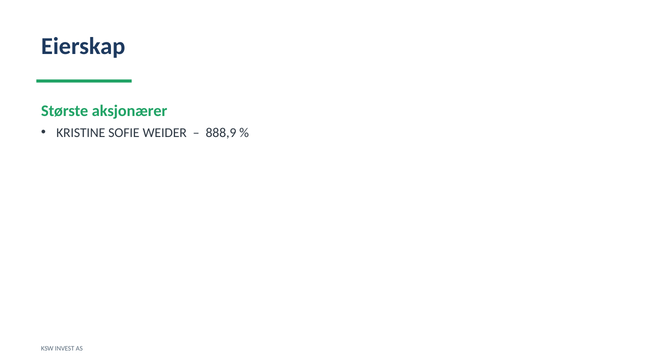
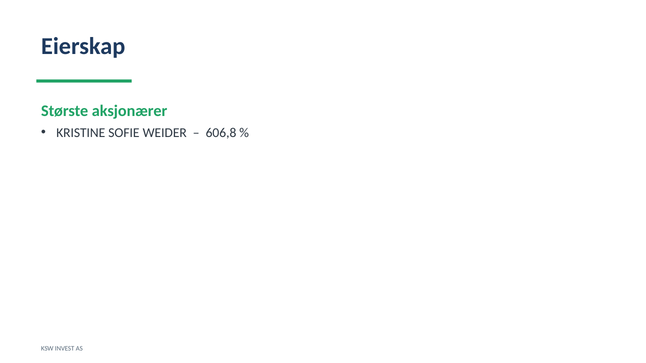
888,9: 888,9 -> 606,8 (221, 133)
